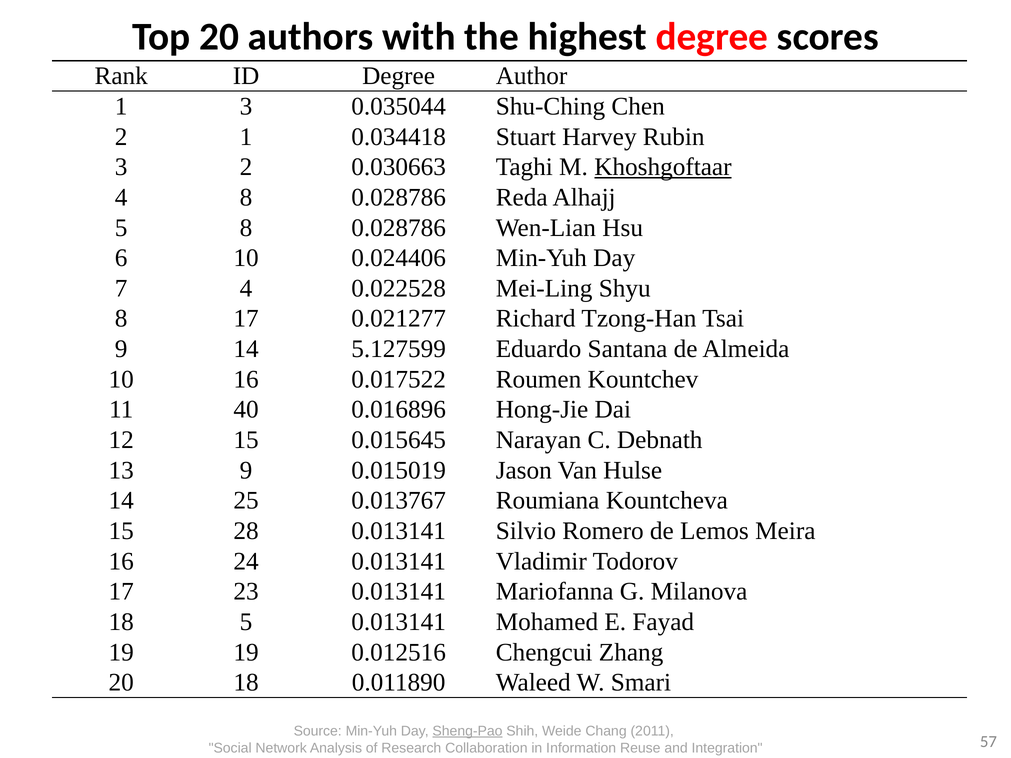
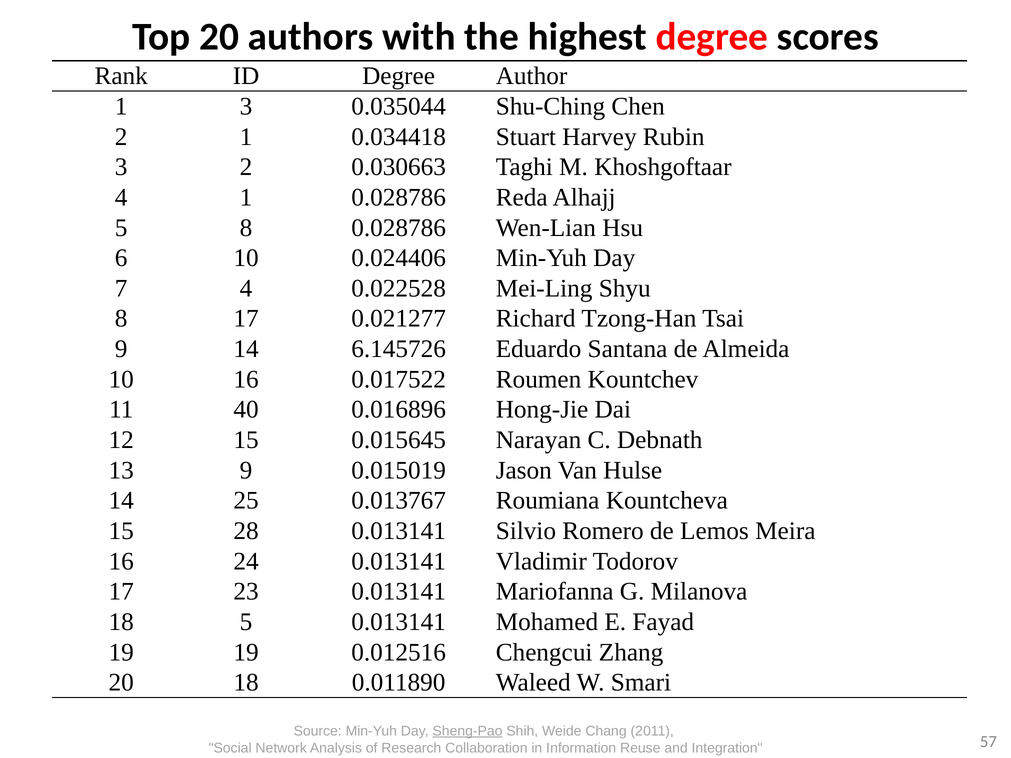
Khoshgoftaar underline: present -> none (663, 167)
4 8: 8 -> 1 (246, 197)
5.127599: 5.127599 -> 6.145726 (399, 349)
